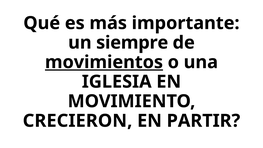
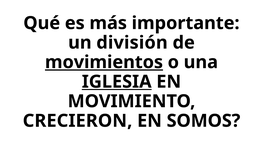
siempre: siempre -> división (132, 43)
IGLESIA underline: none -> present (117, 82)
PARTIR: PARTIR -> SOMOS (203, 121)
